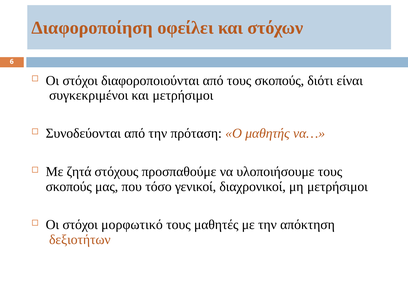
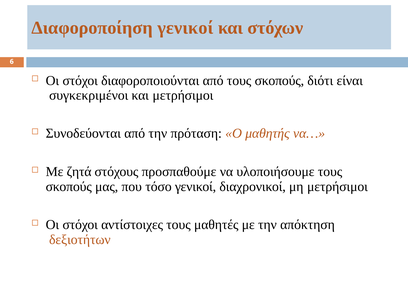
Διαφοροποίηση οφείλει: οφείλει -> γενικοί (185, 28)
μορφωτικό: μορφωτικό -> αντίστοιχες (132, 225)
